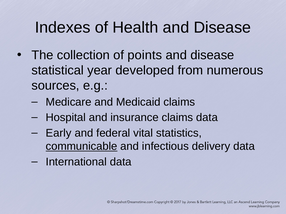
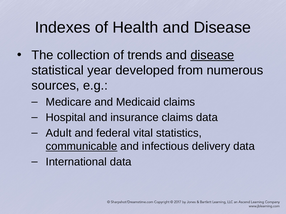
points: points -> trends (145, 55)
disease underline: none -> present (212, 55)
Early: Early -> Adult (59, 133)
